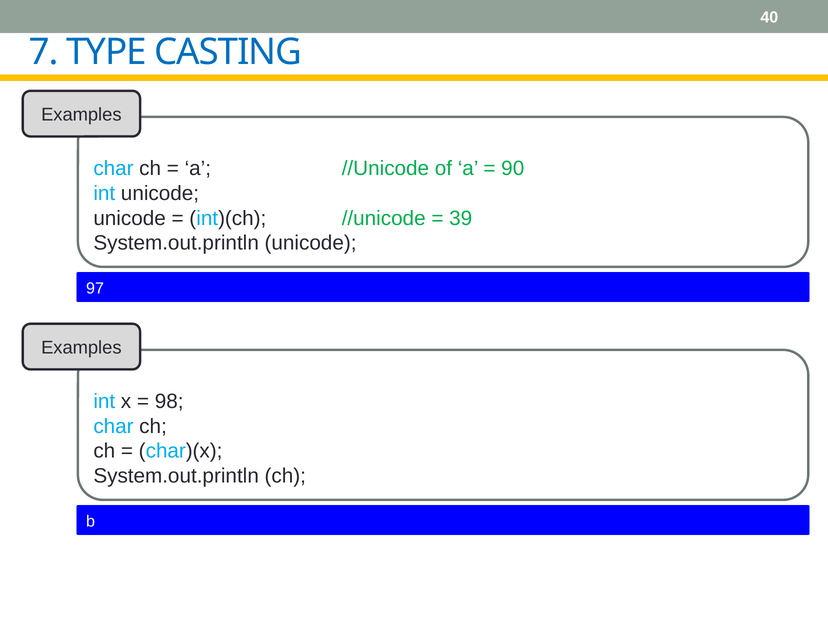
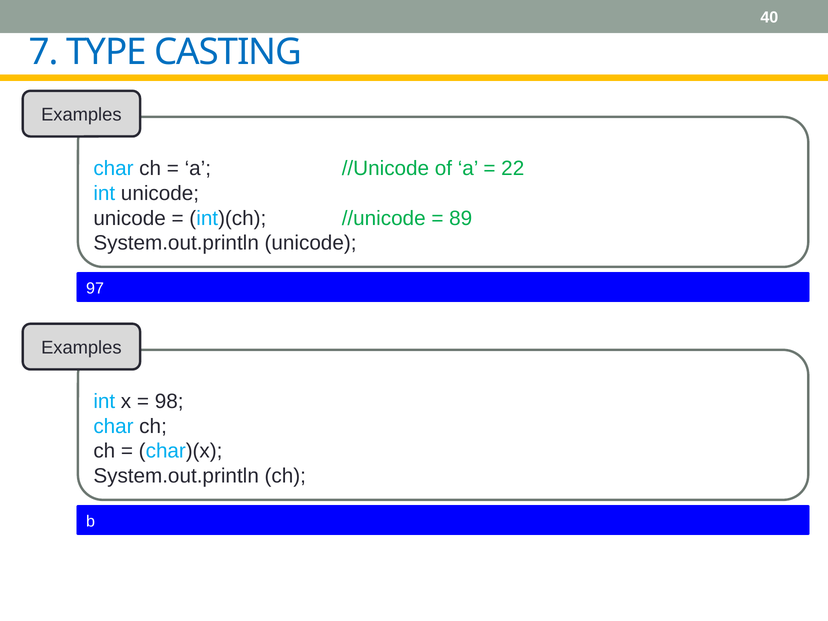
90: 90 -> 22 (513, 169)
39: 39 -> 89 (461, 218)
